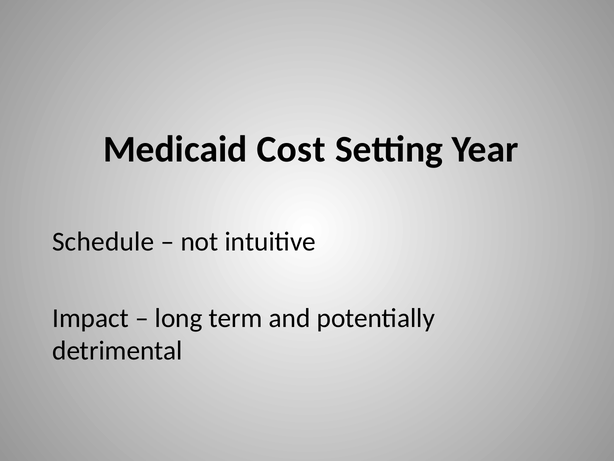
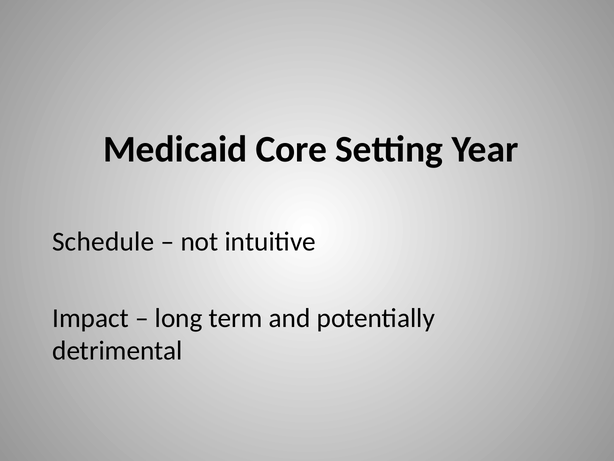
Cost: Cost -> Core (291, 149)
